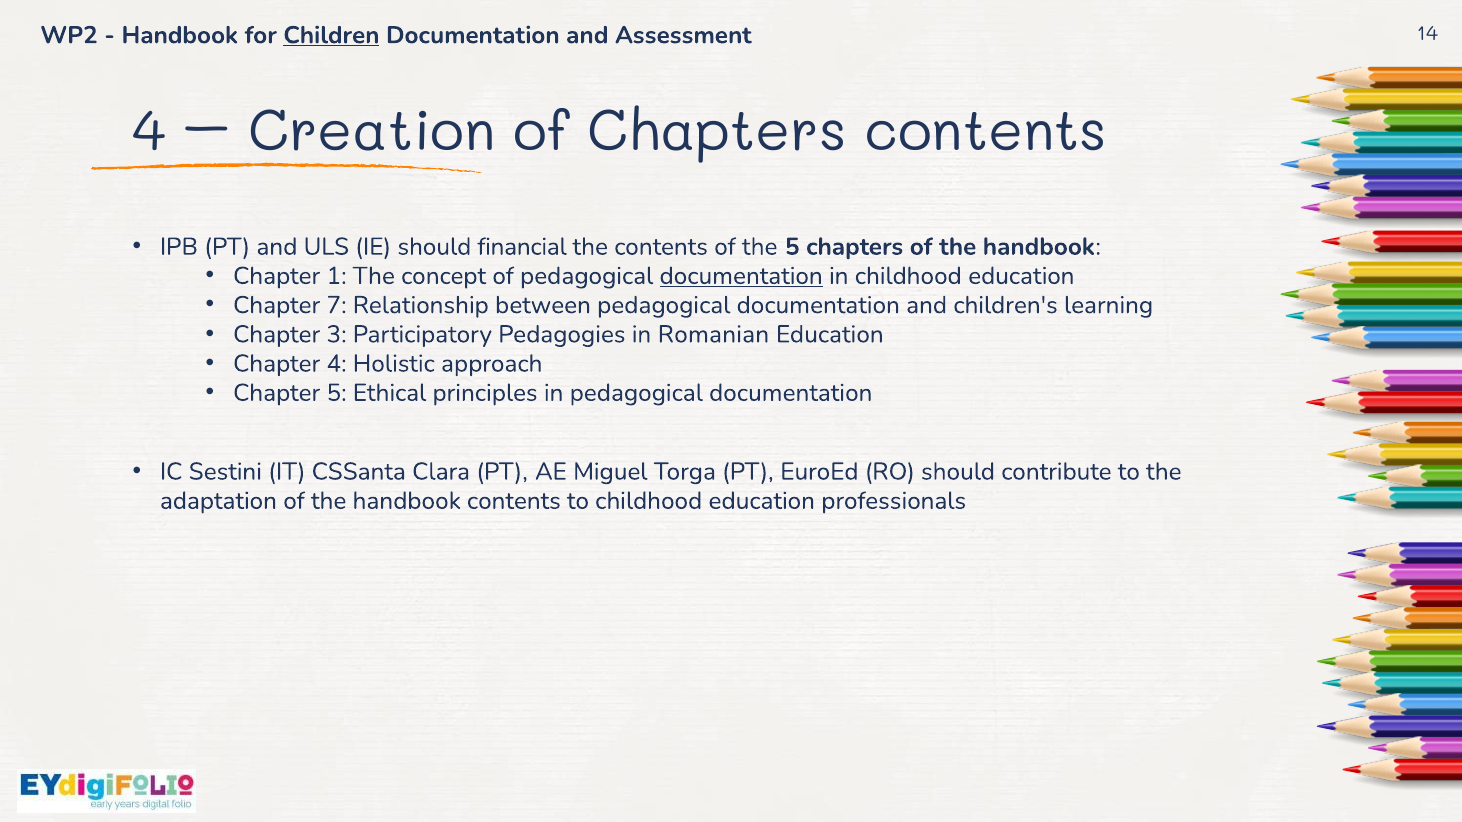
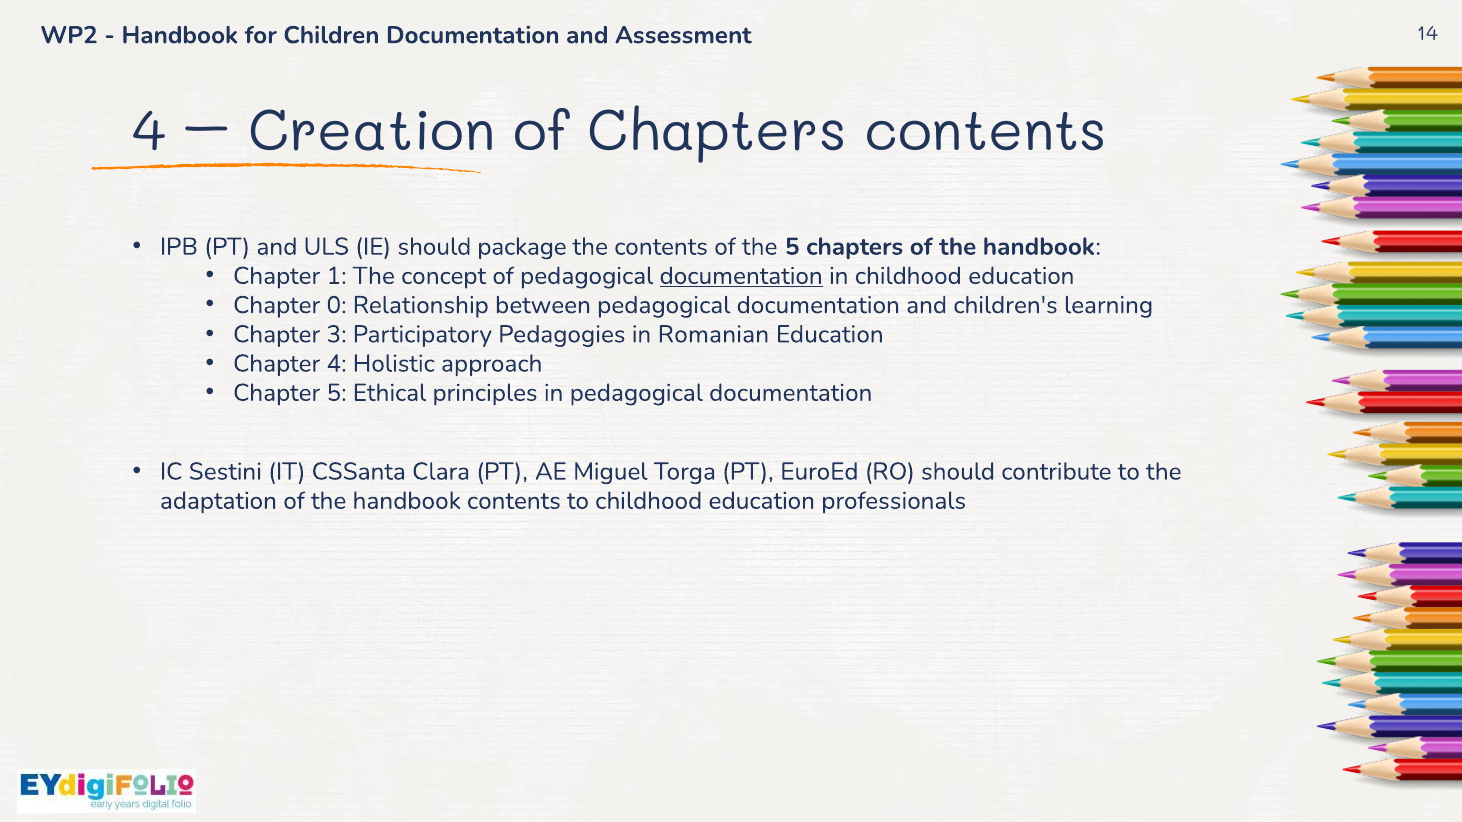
Children underline: present -> none (331, 35)
financial: financial -> package (522, 247)
7: 7 -> 0 (337, 305)
